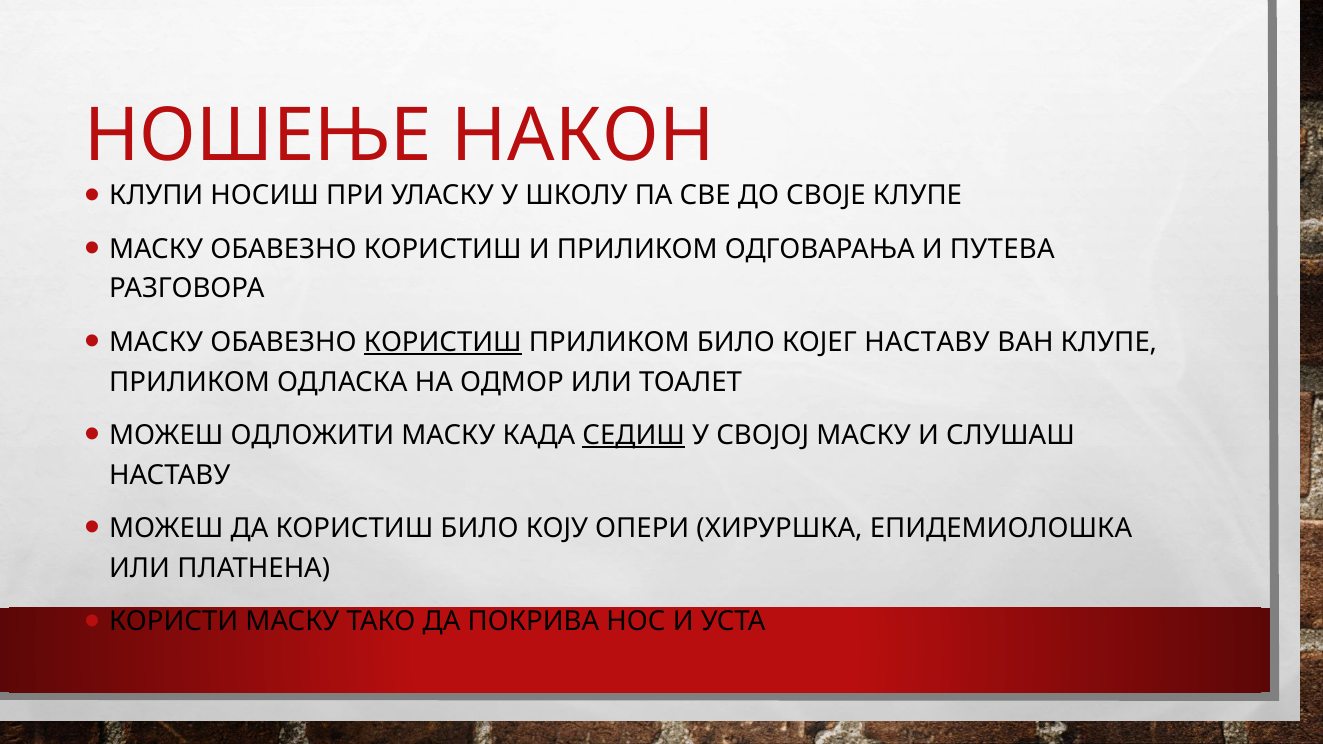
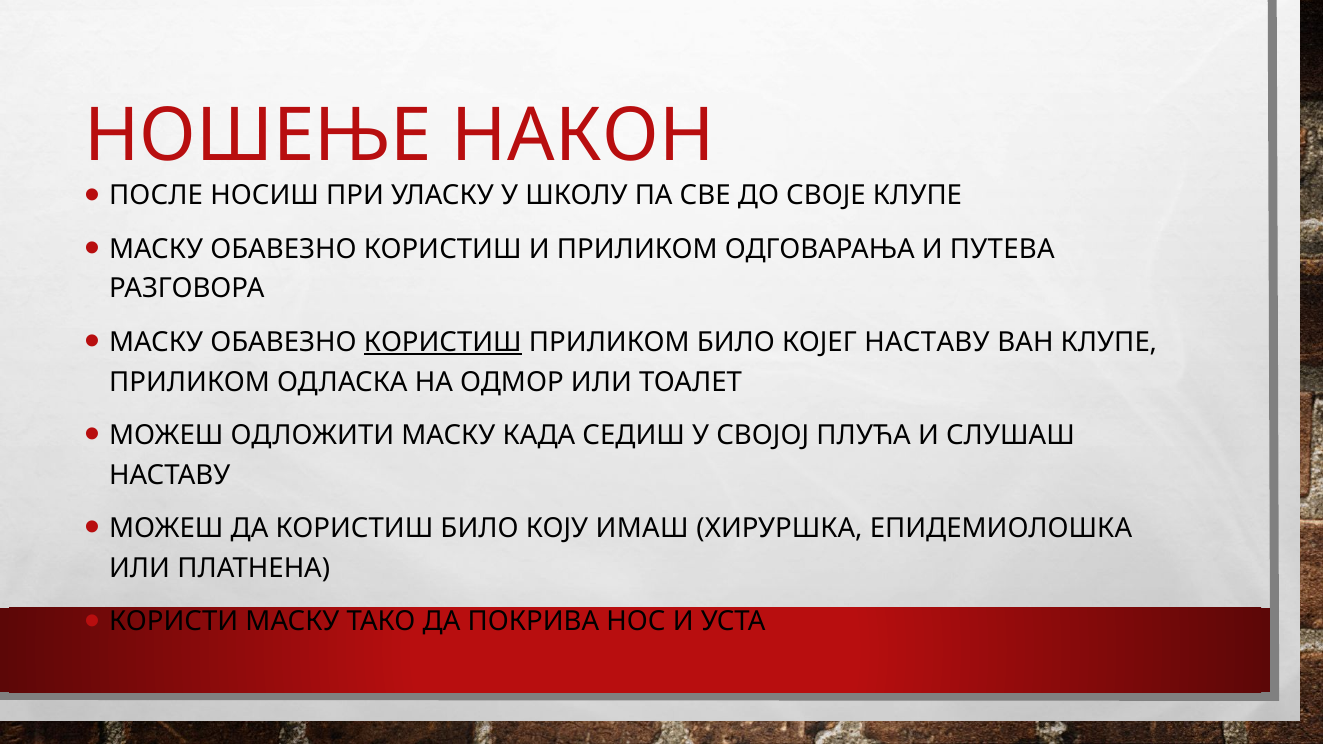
КЛУПИ: КЛУПИ -> ПОСЛЕ (156, 196)
СЕДИШ underline: present -> none (634, 436)
СВОЈОЈ МАСКУ: МАСКУ -> ПЛУЋА (863, 436)
ОПЕРИ: ОПЕРИ -> ИМАШ (642, 529)
